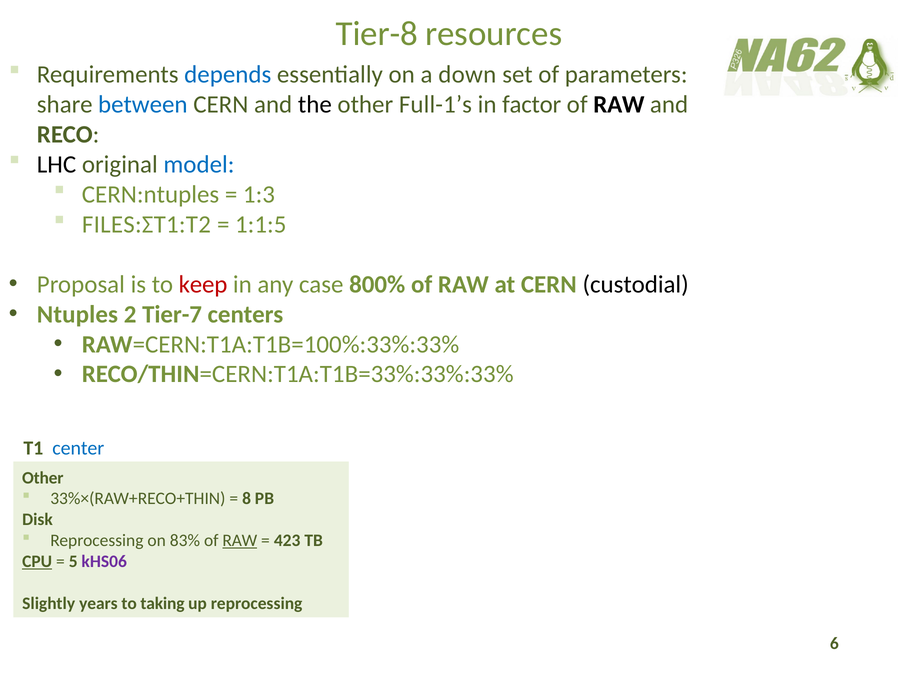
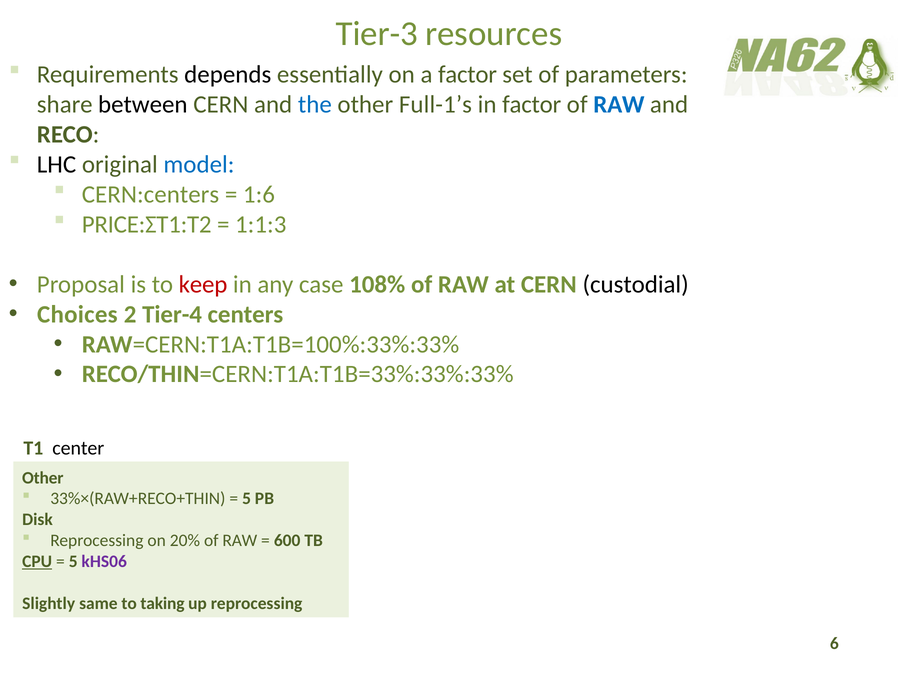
Tier-8: Tier-8 -> Tier-3 (377, 33)
depends colour: blue -> black (228, 75)
a down: down -> factor (468, 75)
between colour: blue -> black (143, 104)
the colour: black -> blue (315, 104)
RAW colour: black -> blue (619, 104)
CERN:ntuples: CERN:ntuples -> CERN:centers (150, 194)
1:3: 1:3 -> 1:6 (259, 194)
FILES:ΣT1:T2: FILES:ΣT1:T2 -> PRICE:ΣT1:T2 (147, 224)
1:1:5: 1:1:5 -> 1:1:3 (261, 224)
800%: 800% -> 108% (377, 284)
Ntuples: Ntuples -> Choices (77, 314)
Tier-7: Tier-7 -> Tier-4 (172, 314)
center colour: blue -> black (78, 448)
8: 8 -> 5 (247, 498)
83%: 83% -> 20% (185, 540)
RAW underline: present -> none (240, 540)
423: 423 -> 600 (287, 540)
years: years -> same (98, 603)
